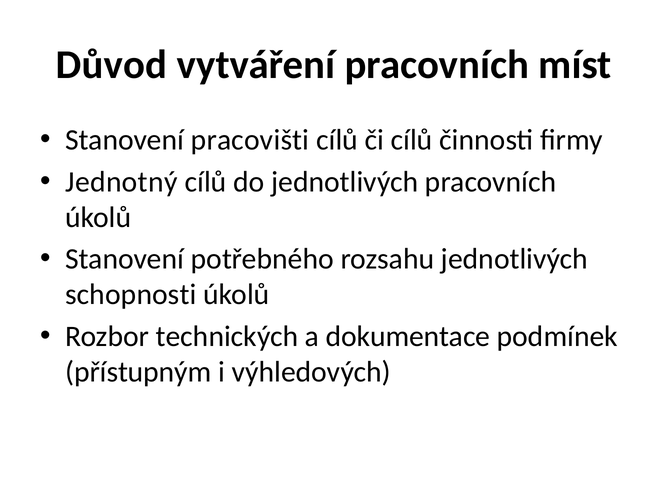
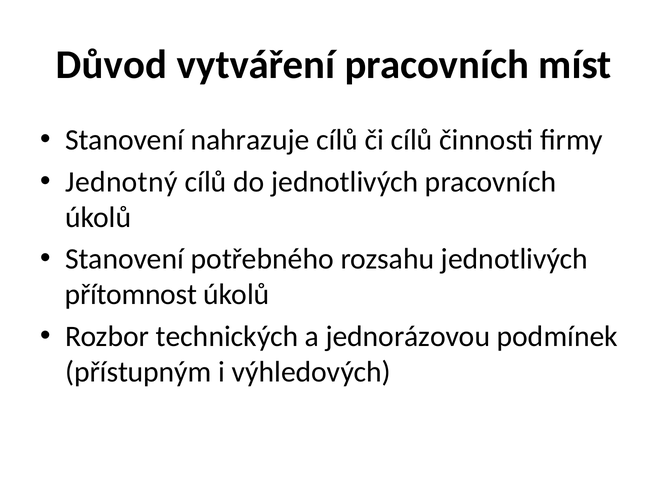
pracovišti: pracovišti -> nahrazuje (250, 140)
schopnosti: schopnosti -> přítomnost (131, 295)
dokumentace: dokumentace -> jednorázovou (408, 336)
